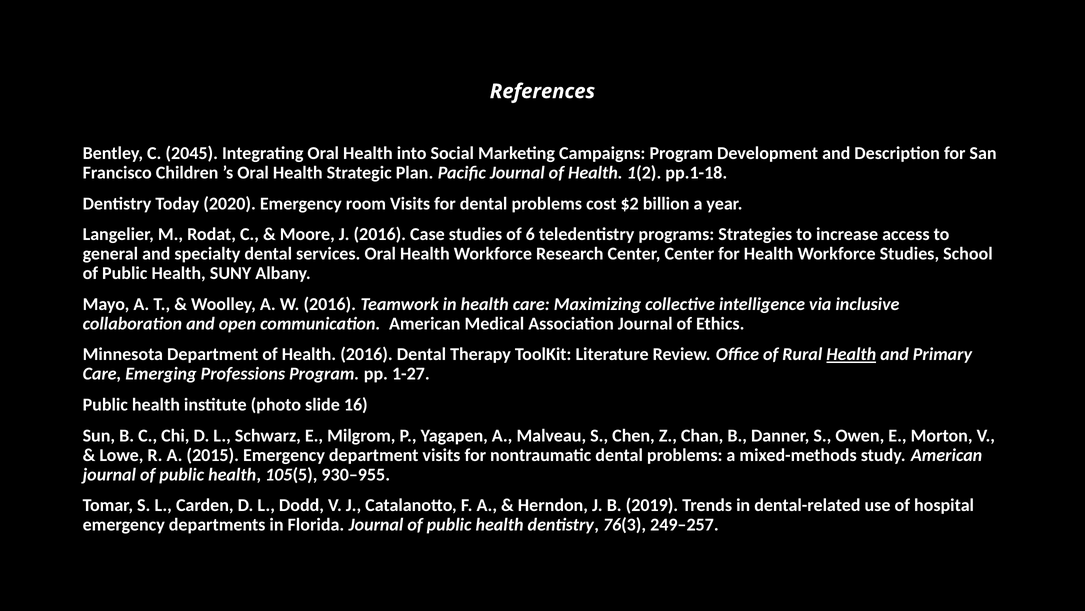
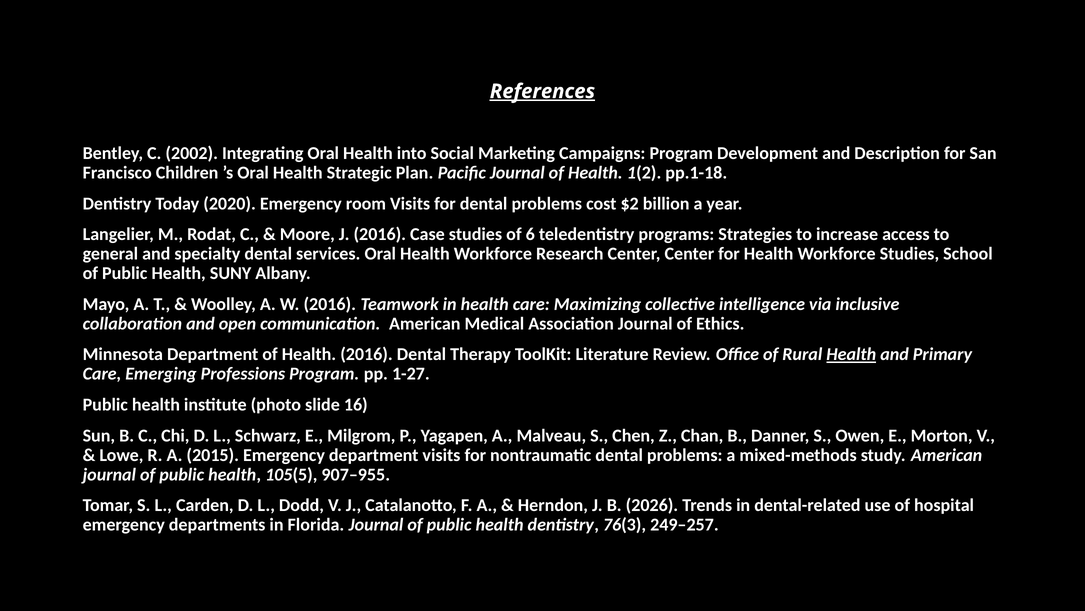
References underline: none -> present (542, 91)
2045: 2045 -> 2002 (192, 153)
930–955: 930–955 -> 907–955 (356, 474)
2019: 2019 -> 2026 (652, 505)
